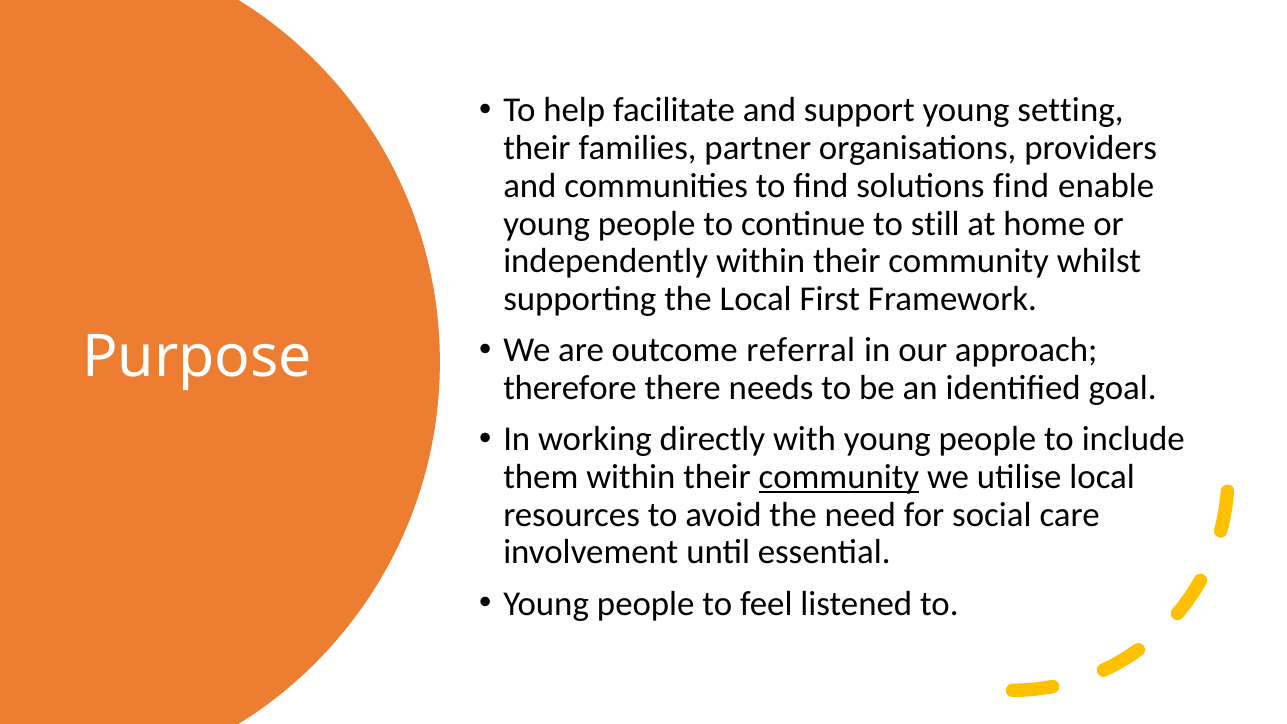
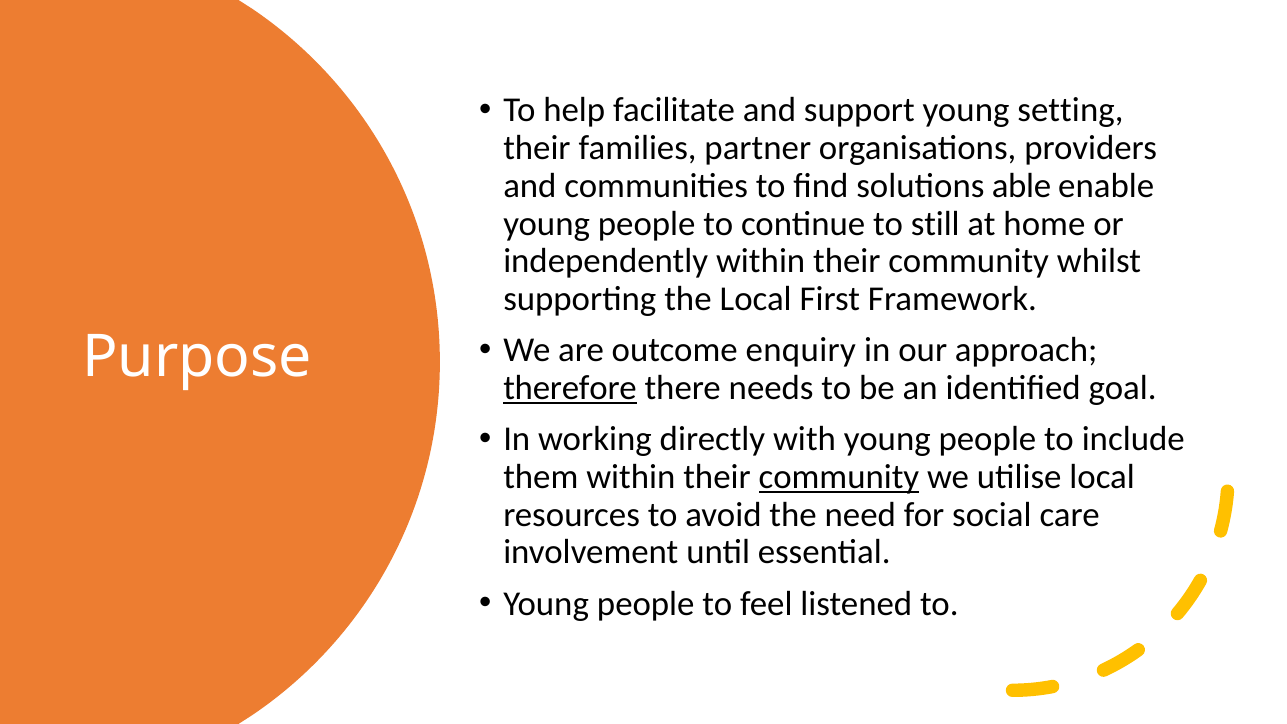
solutions find: find -> able (1021, 186)
referral: referral -> enquiry (801, 350)
therefore underline: none -> present (570, 388)
